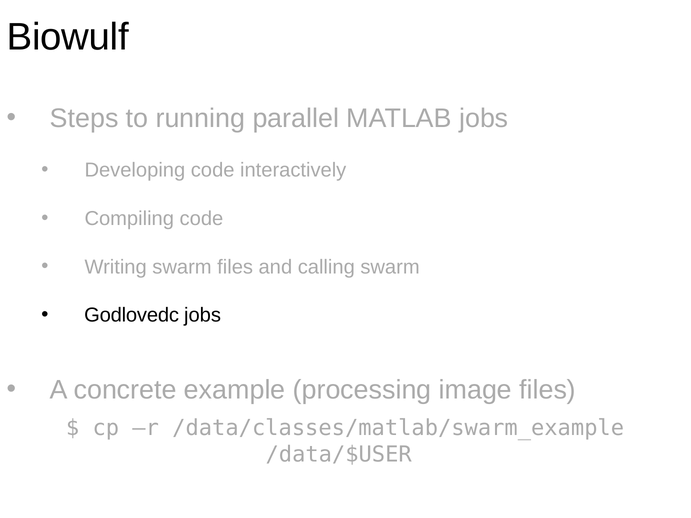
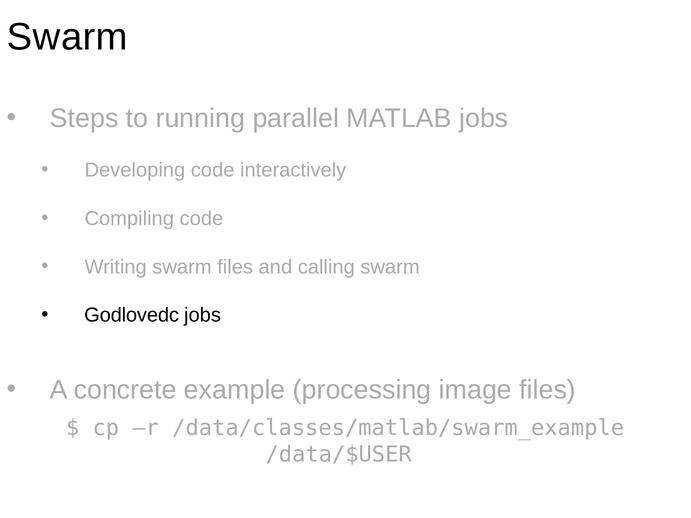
Biowulf: Biowulf -> Swarm (67, 37)
